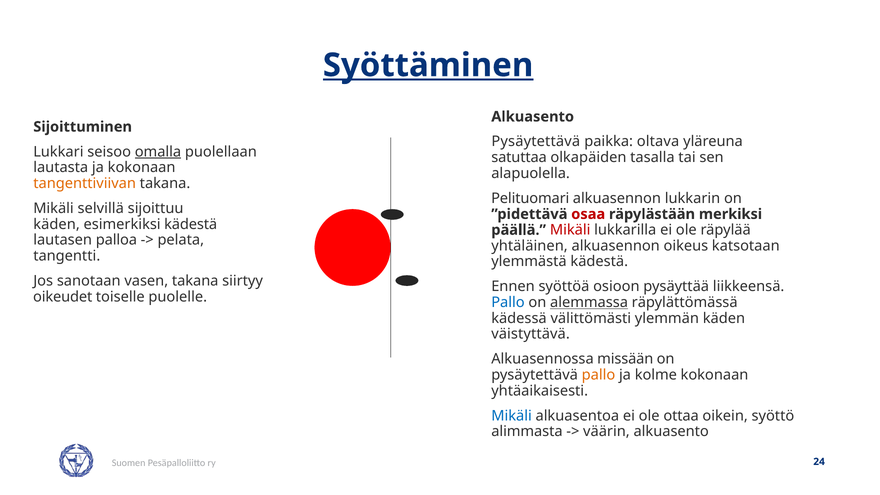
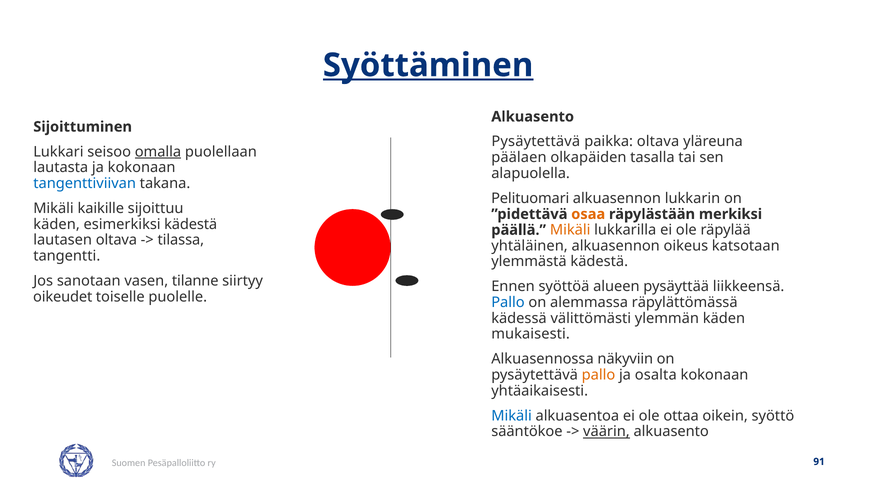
satuttaa: satuttaa -> päälaen (519, 157)
tangenttiviivan colour: orange -> blue (85, 183)
selvillä: selvillä -> kaikille (101, 208)
osaa colour: red -> orange (588, 214)
Mikäli colour: red -> orange (570, 230)
lautasen palloa: palloa -> oltava (116, 240)
pelata: pelata -> tilassa (181, 240)
vasen takana: takana -> tilanne (195, 281)
osioon: osioon -> alueen (616, 287)
alemmassa underline: present -> none (589, 302)
väistyttävä: väistyttävä -> mukaisesti (531, 334)
missään: missään -> näkyviin (625, 359)
kolme: kolme -> osalta (656, 375)
alimmasta: alimmasta -> sääntökoe (527, 432)
väärin underline: none -> present (606, 432)
24: 24 -> 91 (819, 462)
